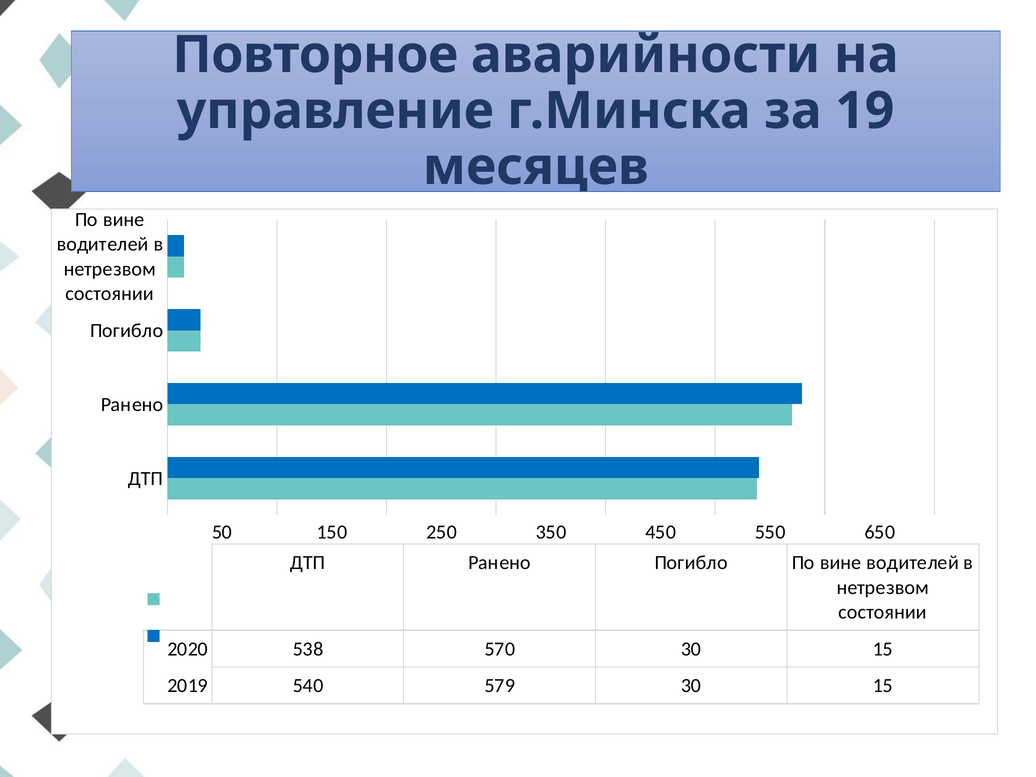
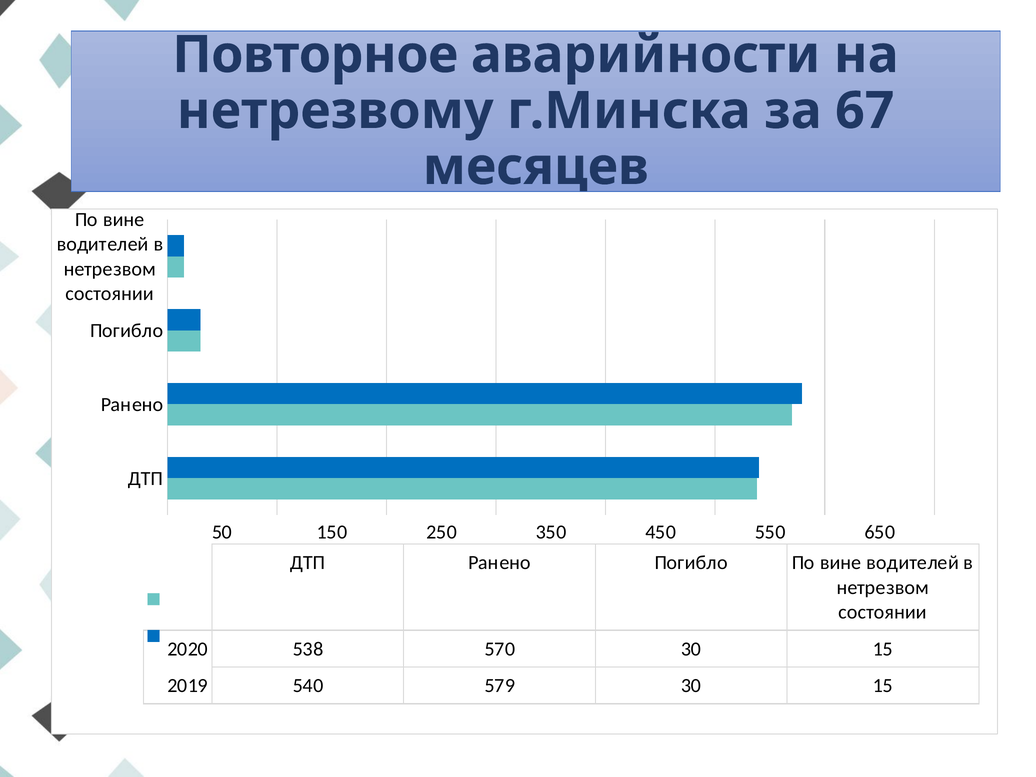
управление: управление -> нетрезвому (335, 111)
19: 19 -> 67 (865, 111)
